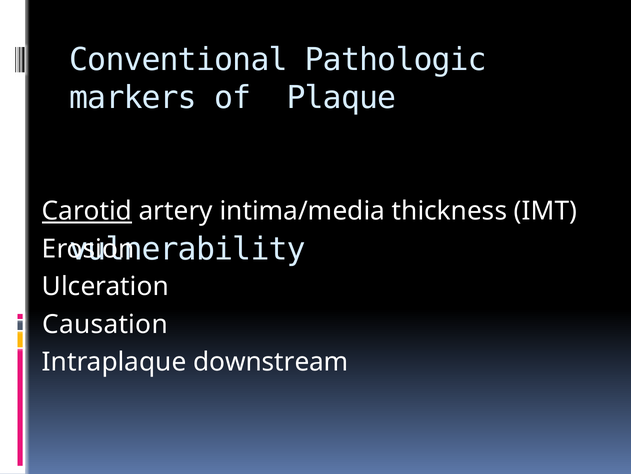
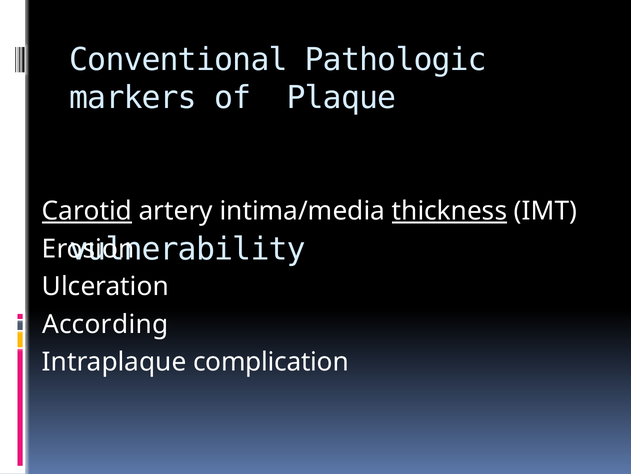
thickness underline: none -> present (449, 211)
Causation: Causation -> According (105, 324)
downstream: downstream -> complication (271, 362)
